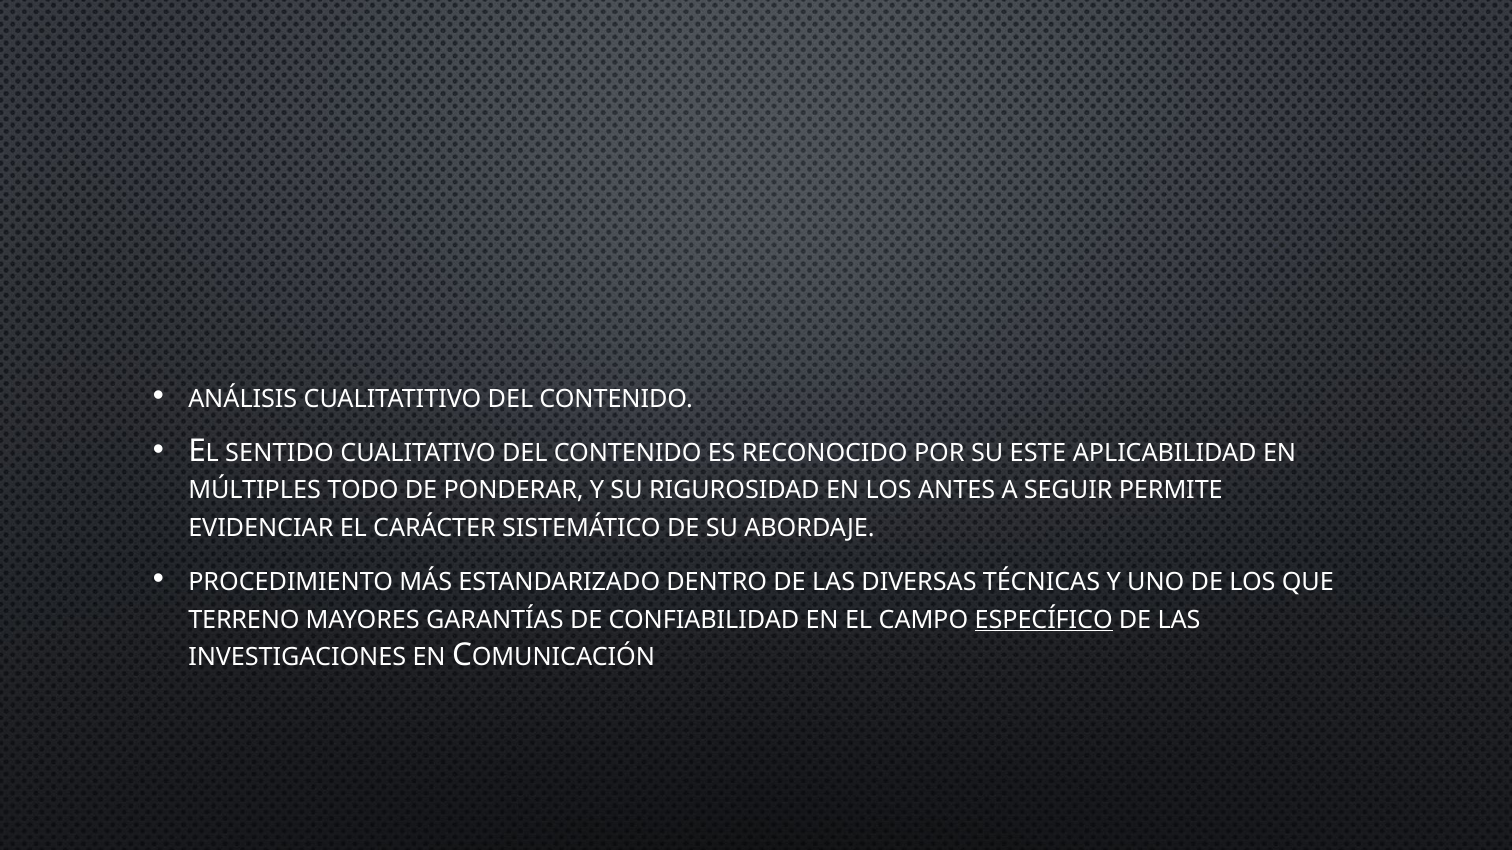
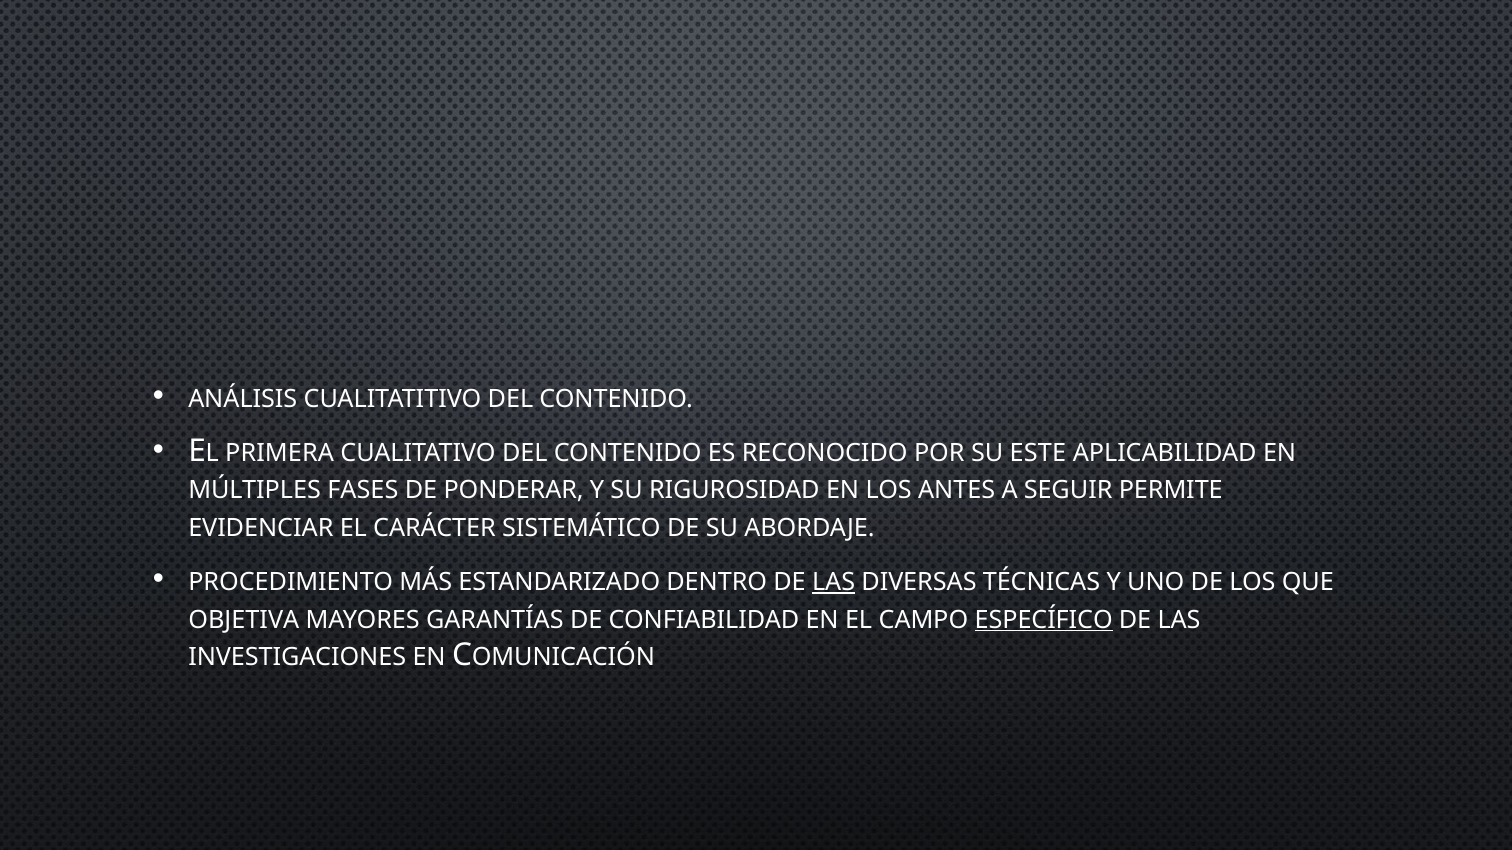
SENTIDO: SENTIDO -> PRIMERA (280, 453)
TODO: TODO -> FASES (363, 491)
LAS underline: none -> present (834, 582)
TERRENO: TERRENO -> OBJETIVA (244, 620)
